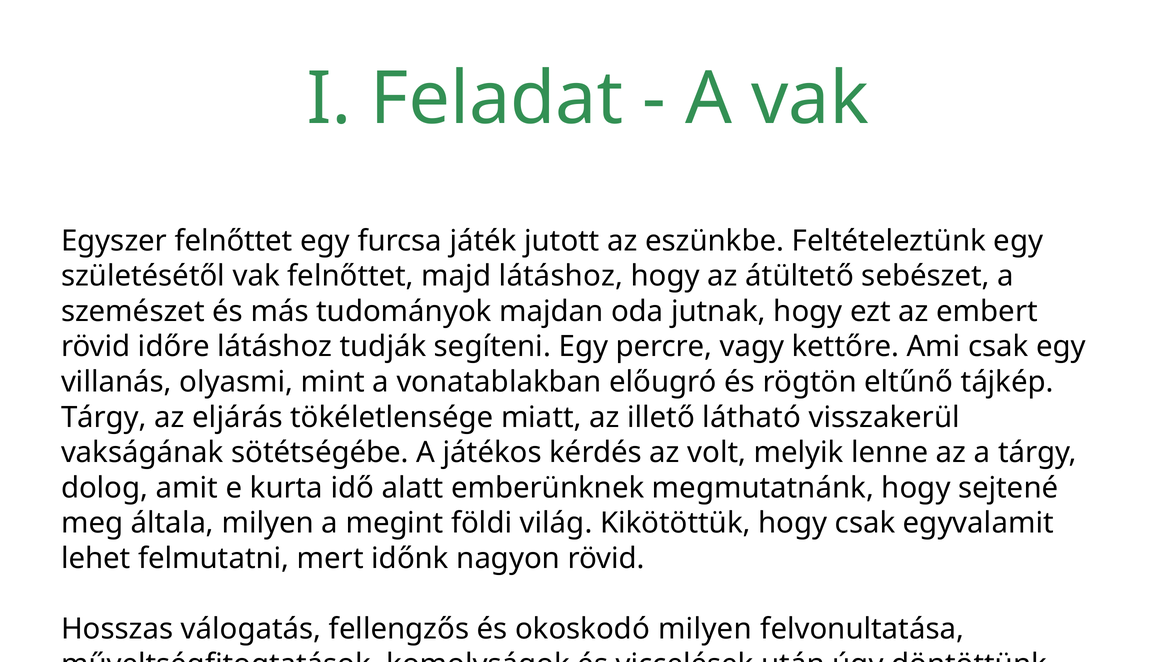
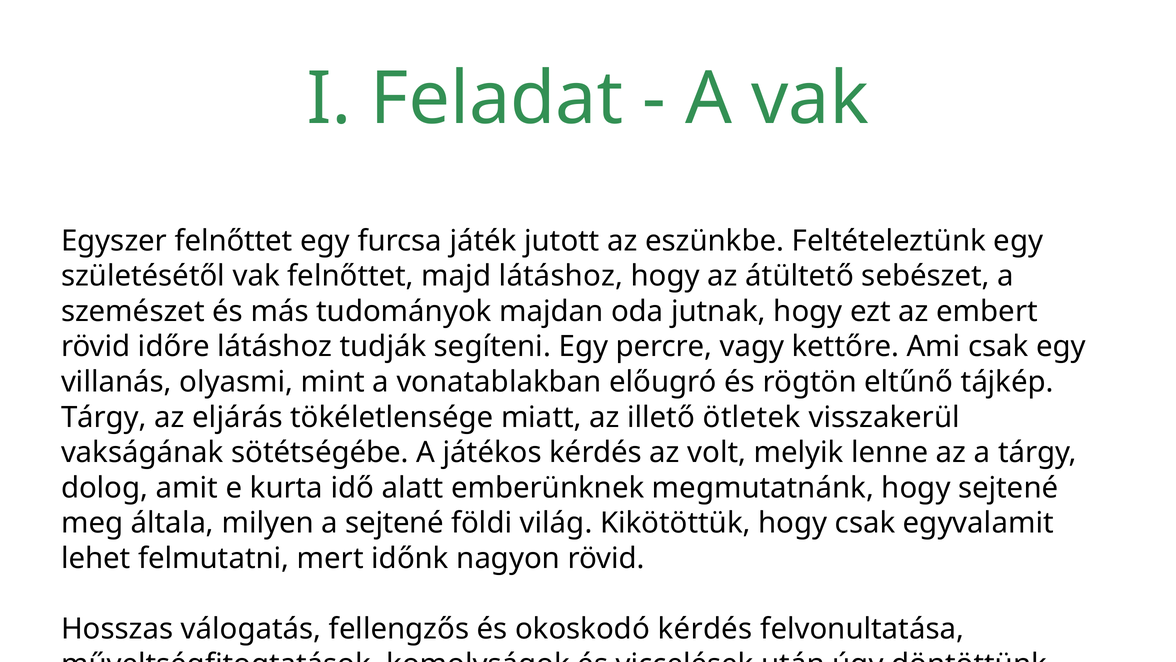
látható: látható -> ötletek (752, 417)
a megint: megint -> sejtené (395, 523)
okoskodó milyen: milyen -> kérdés (705, 629)
